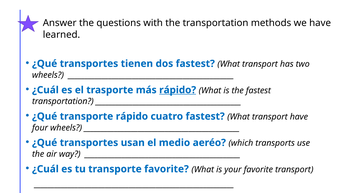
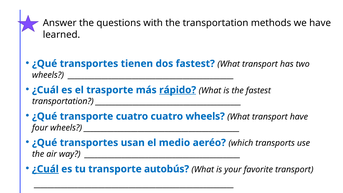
transporte rápido: rápido -> cuatro (132, 116)
cuatro fastest: fastest -> wheels (205, 116)
¿Cuál underline: none -> present (45, 169)
transporte favorite: favorite -> autobús (167, 169)
